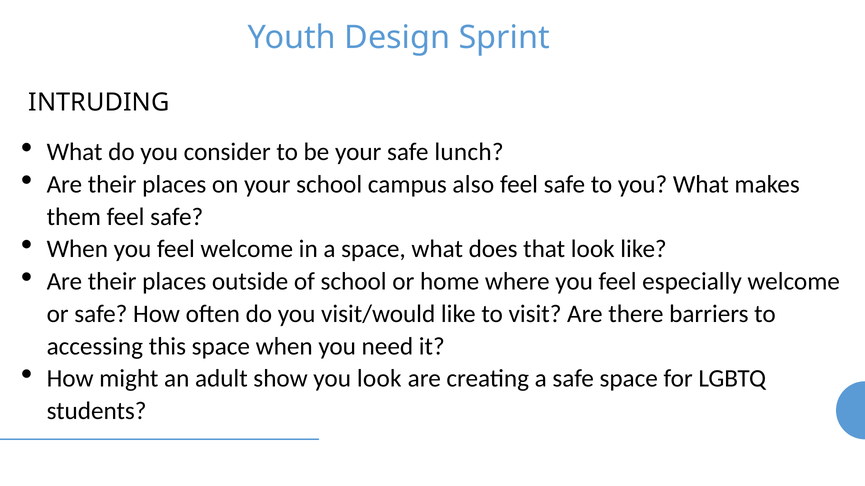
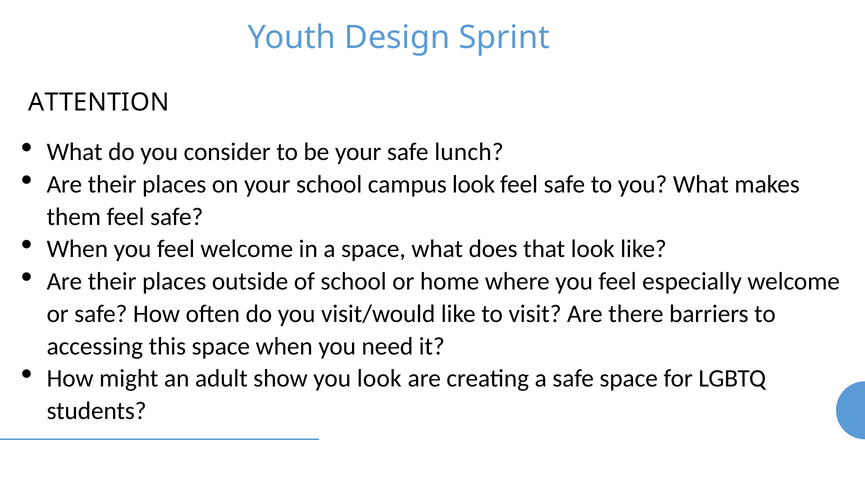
INTRUDING: INTRUDING -> ATTENTION (99, 102)
campus also: also -> look (474, 185)
